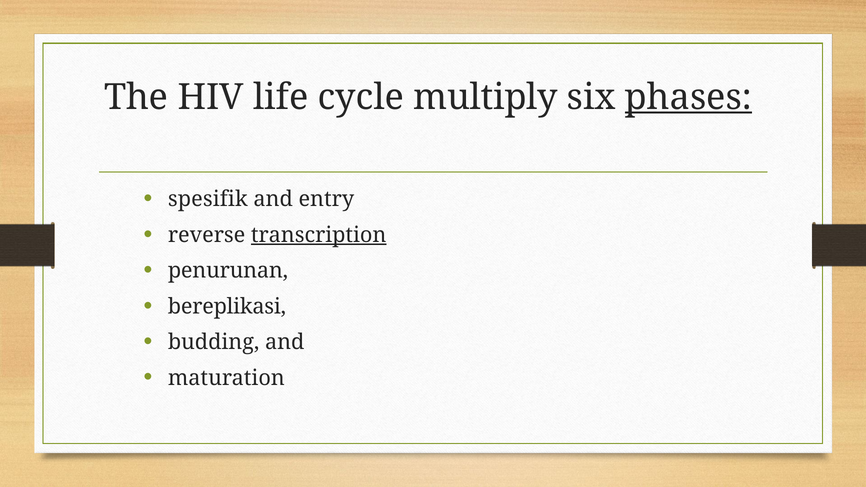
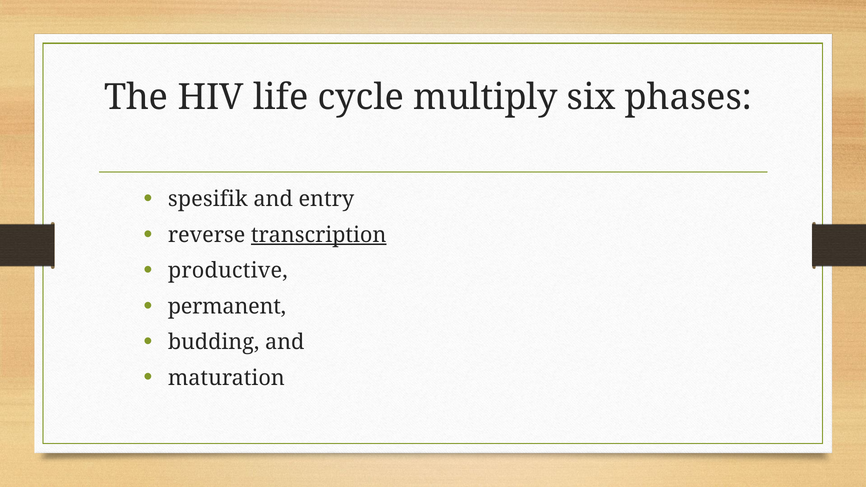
phases underline: present -> none (689, 97)
penurunan: penurunan -> productive (228, 271)
bereplikasi: bereplikasi -> permanent (227, 307)
